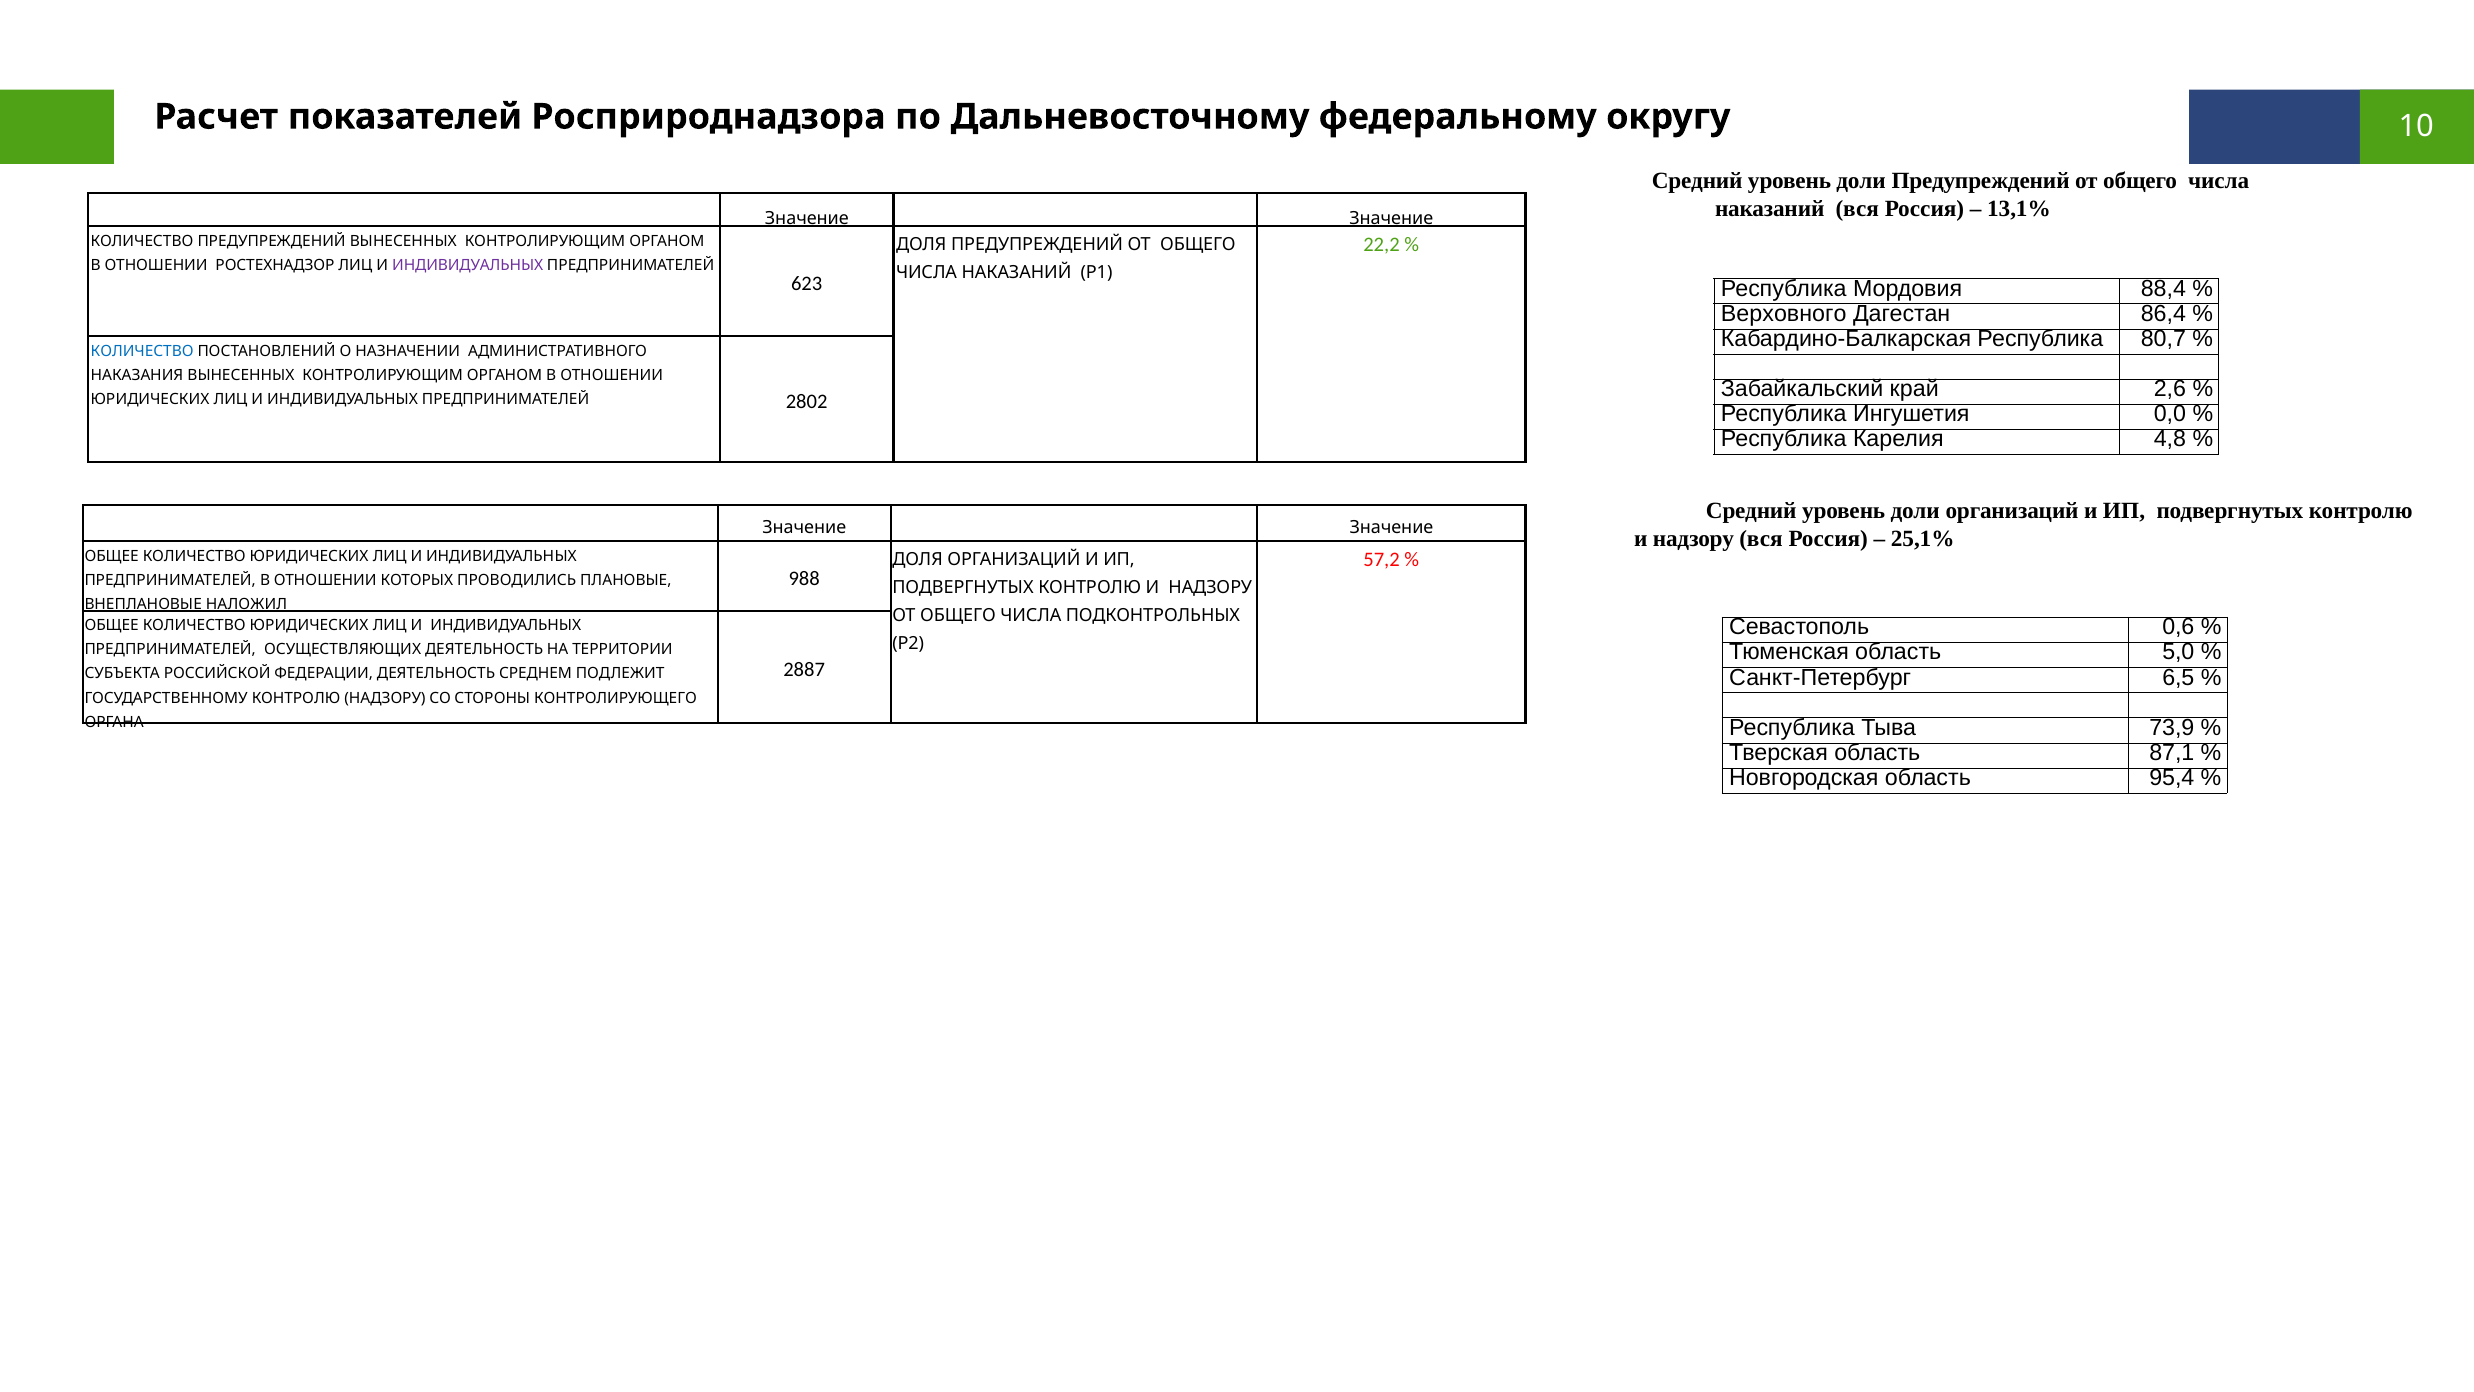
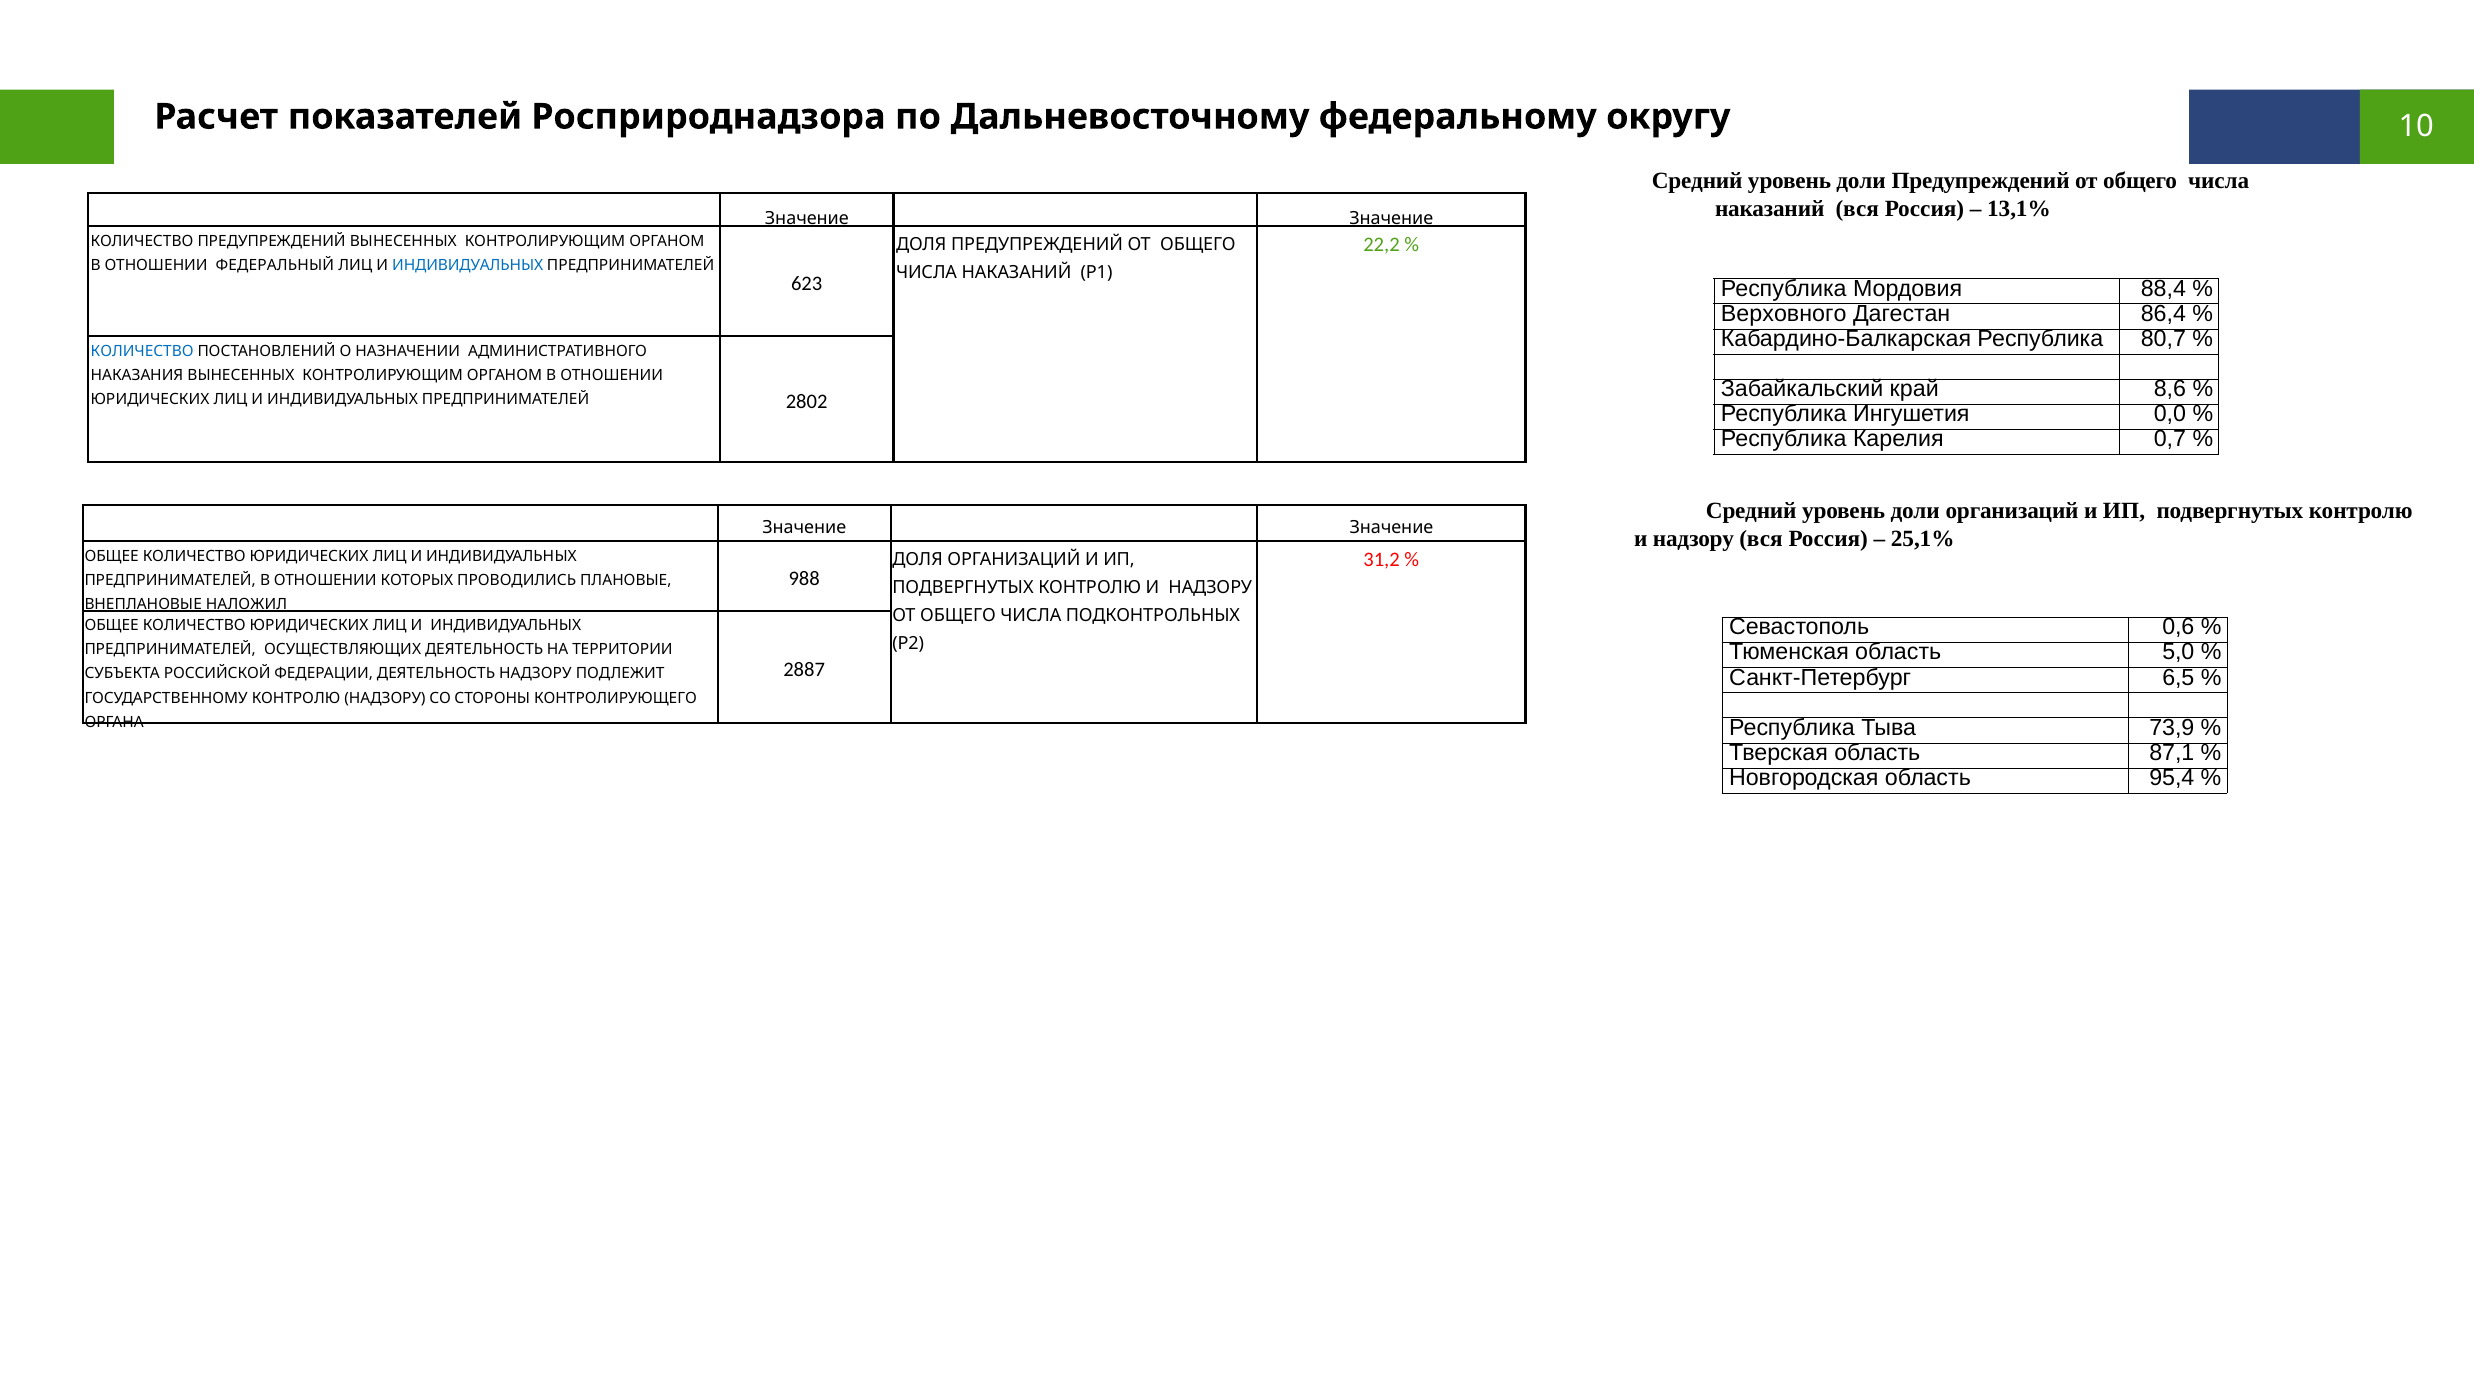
РОСТЕХНАДЗОР: РОСТЕХНАДЗОР -> ФЕДЕРАЛЬНЫЙ (275, 265)
ИНДИВИДУАЛЬНЫХ colour: purple -> blue (468, 265)
2,6: 2,6 -> 8,6 (2170, 389)
4,8: 4,8 -> 0,7 (2170, 439)
57,2: 57,2 -> 31,2 (1382, 559)
ДЕЯТЕЛЬНОСТЬ СРЕДНЕМ: СРЕДНЕМ -> НАДЗОРУ (535, 674)
